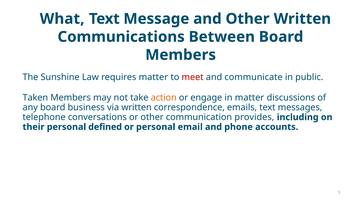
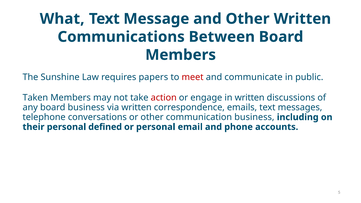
requires matter: matter -> papers (153, 77)
action colour: orange -> red (164, 98)
in matter: matter -> written (250, 98)
communication provides: provides -> business (254, 117)
